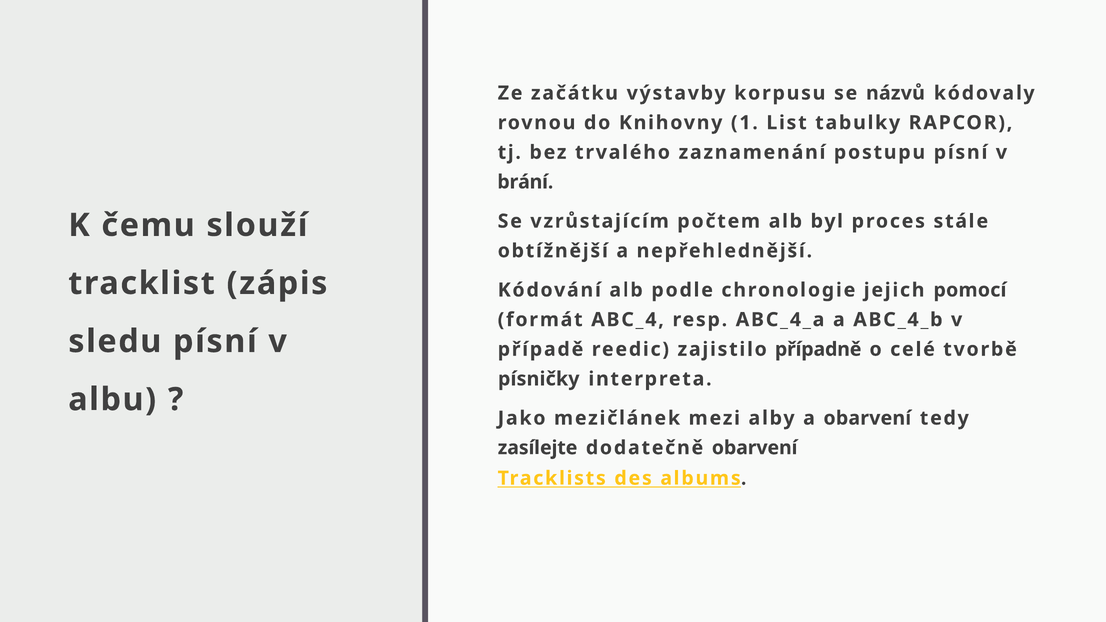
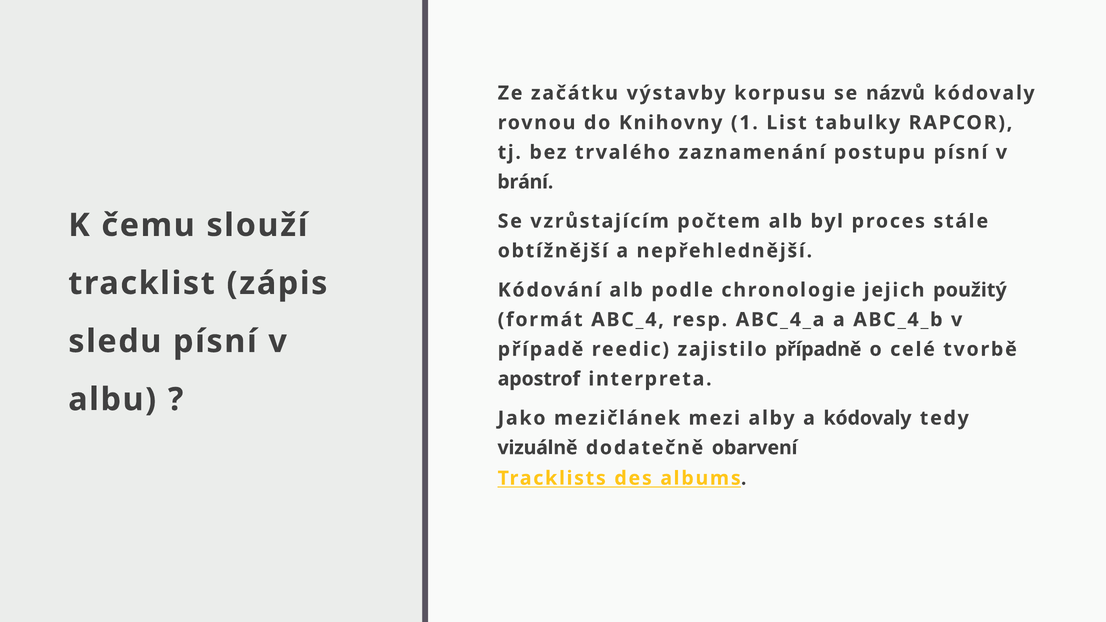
pomocí: pomocí -> použitý (970, 290)
písničky: písničky -> apostrof (539, 379)
a obarvení: obarvení -> kódovaly (867, 418)
zasílejte: zasílejte -> vizuálně (538, 448)
